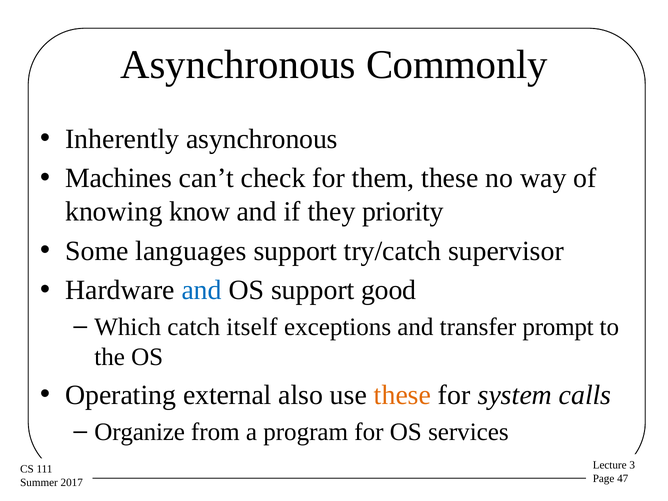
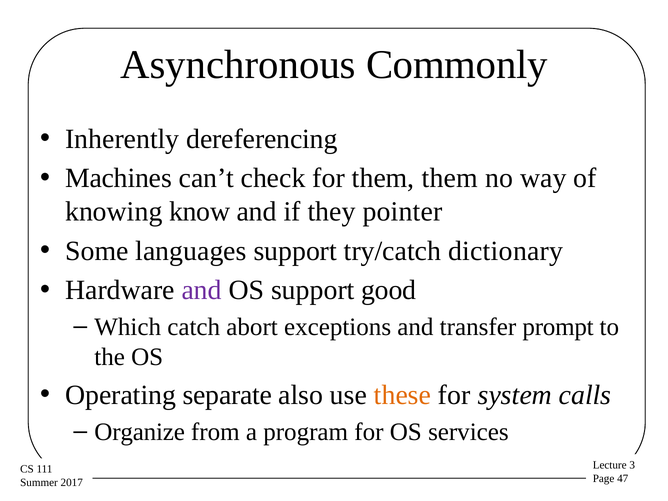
Inherently asynchronous: asynchronous -> dereferencing (262, 139)
them these: these -> them (450, 178)
priority: priority -> pointer (403, 212)
supervisor: supervisor -> dictionary (506, 251)
and colour: blue -> purple (202, 290)
itself: itself -> abort (252, 327)
external: external -> separate (227, 395)
